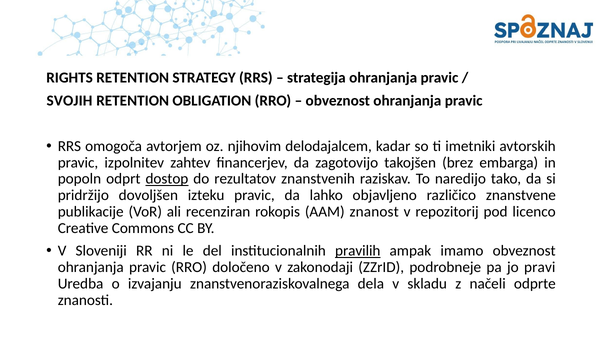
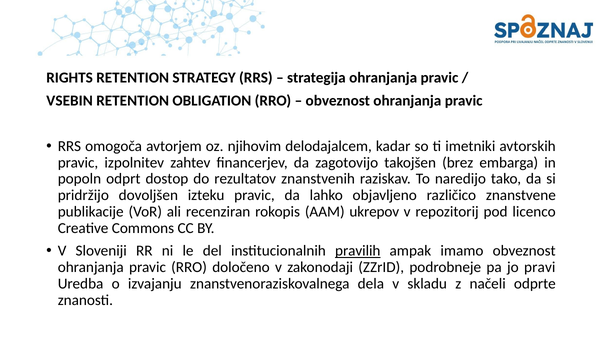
SVOJIH: SVOJIH -> VSEBIN (70, 101)
dostop underline: present -> none (167, 179)
znanost: znanost -> ukrepov (374, 212)
